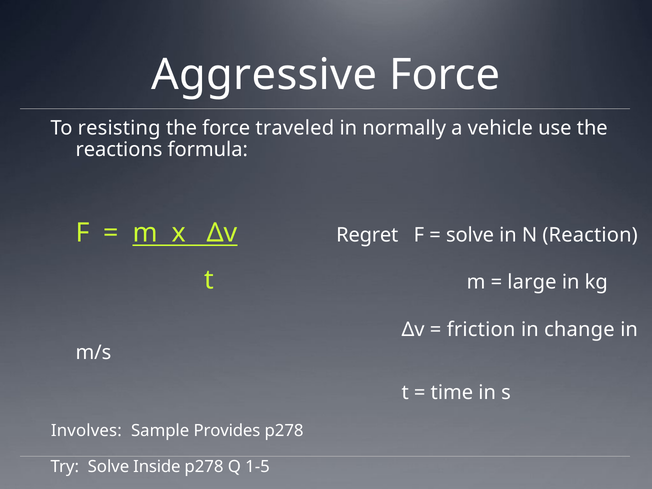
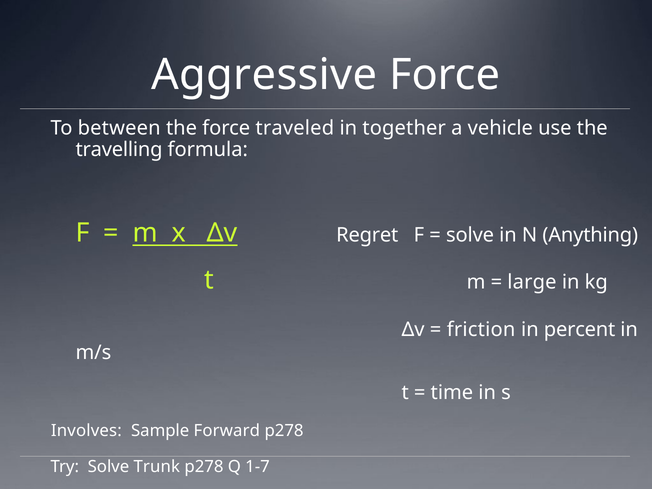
resisting: resisting -> between (119, 128)
normally: normally -> together (404, 128)
reactions: reactions -> travelling (119, 150)
Reaction: Reaction -> Anything (590, 235)
change: change -> percent (580, 329)
Provides: Provides -> Forward (227, 430)
Inside: Inside -> Trunk (157, 467)
1-5: 1-5 -> 1-7 (258, 467)
